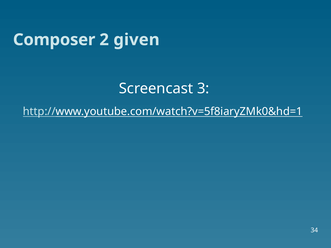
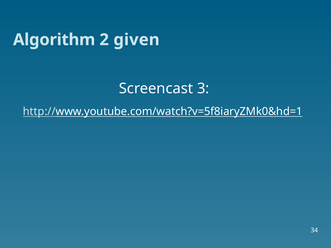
Composer: Composer -> Algorithm (54, 40)
